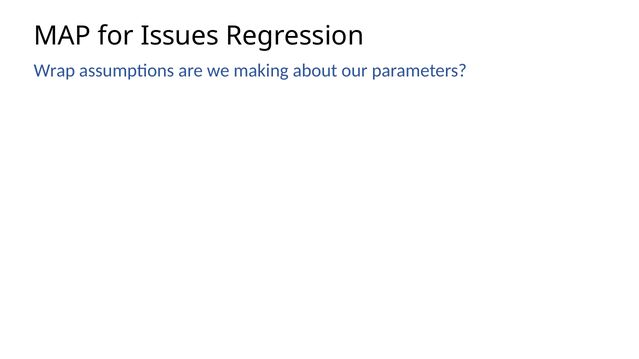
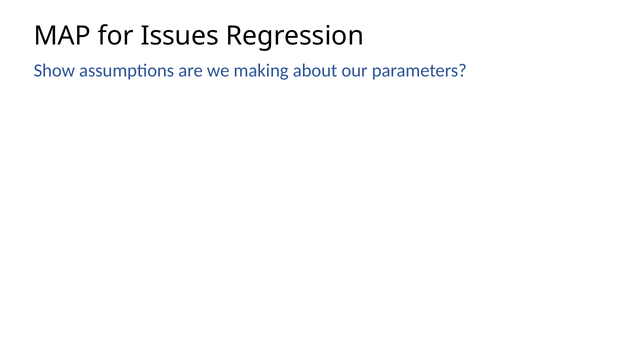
Wrap: Wrap -> Show (54, 71)
